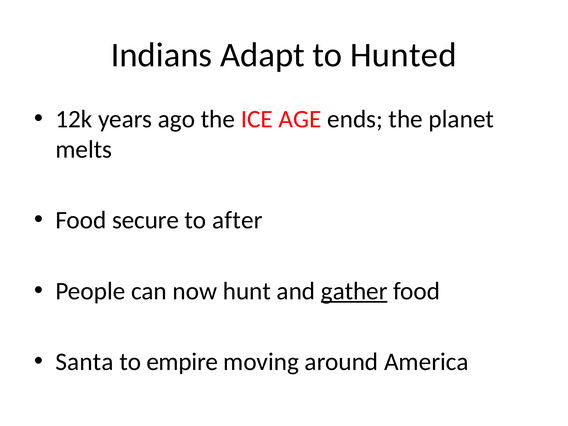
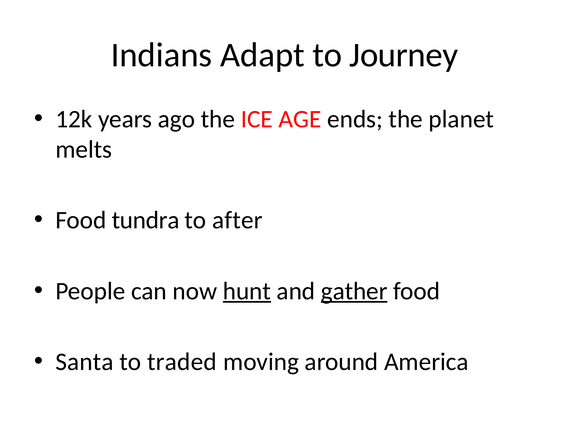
Hunted: Hunted -> Journey (404, 55)
secure: secure -> tundra (146, 220)
hunt underline: none -> present (247, 291)
empire: empire -> traded (182, 362)
